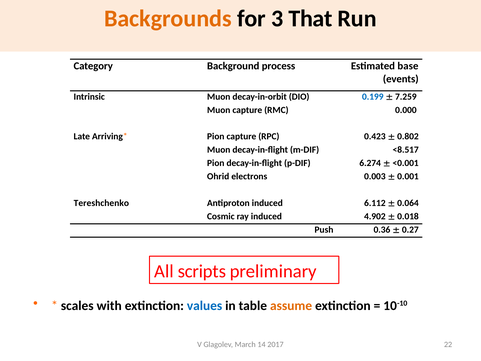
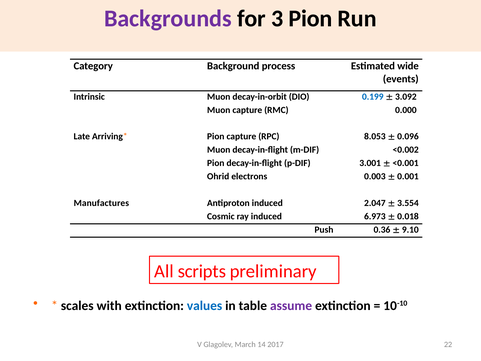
Backgrounds colour: orange -> purple (168, 18)
3 That: That -> Pion (310, 18)
base: base -> wide (408, 66)
7.259: 7.259 -> 3.092 (406, 97)
0.423: 0.423 -> 8.053 (375, 136)
0.802: 0.802 -> 0.096 (408, 136)
<8.517: <8.517 -> <0.002 (406, 150)
6.274: 6.274 -> 3.001 (370, 163)
Tereshchenko: Tereshchenko -> Manufactures (101, 203)
6.112: 6.112 -> 2.047 (375, 203)
0.064: 0.064 -> 3.554 (408, 203)
4.902: 4.902 -> 6.973 (375, 216)
0.27: 0.27 -> 9.10 (410, 230)
assume colour: orange -> purple (291, 305)
